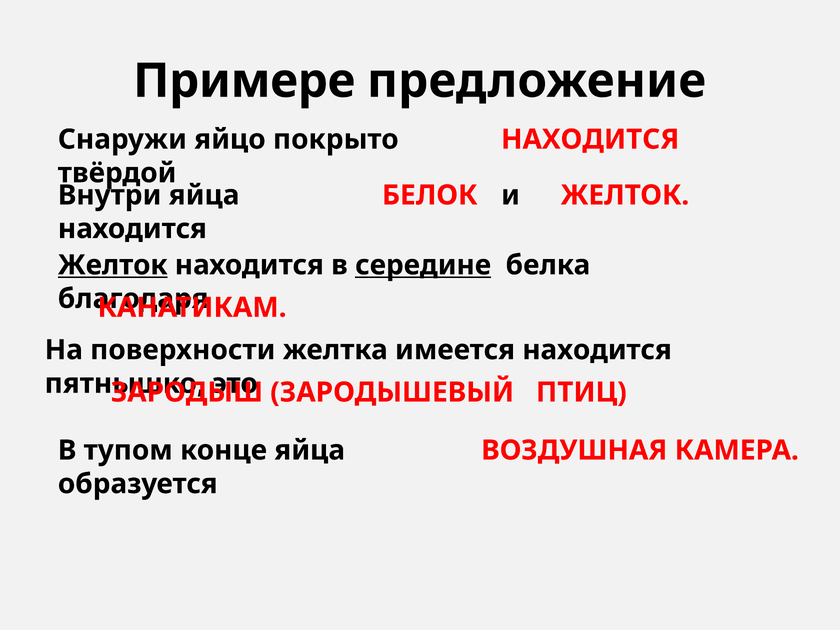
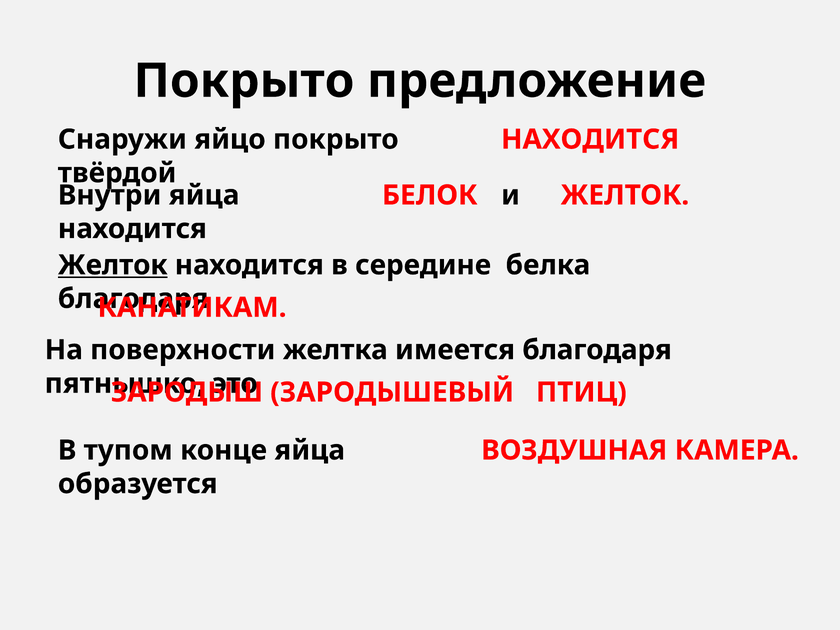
Примере: Примере -> Покрыто (244, 81)
середине underline: present -> none (423, 265)
имеется находится: находится -> благодаря (597, 350)
